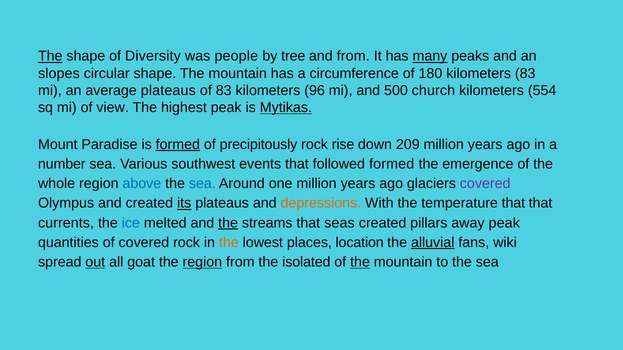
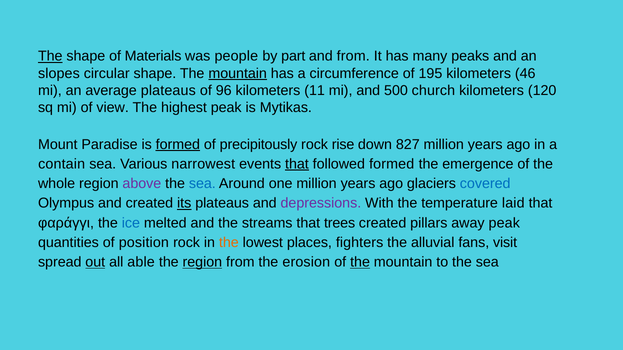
Diversity: Diversity -> Materials (153, 56)
tree: tree -> part (293, 56)
many underline: present -> none (430, 56)
mountain underline: none -> present (238, 73)
180: 180 -> 195 (430, 73)
kilometers 83: 83 -> 46 (525, 73)
of 83: 83 -> 96 (224, 91)
96: 96 -> 11 (315, 91)
554: 554 -> 120 (542, 91)
Mytikas underline: present -> none (286, 108)
209: 209 -> 827 (408, 144)
number: number -> contain (62, 164)
southwest: southwest -> narrowest (203, 164)
that underline: none -> present (297, 164)
above colour: blue -> purple (142, 184)
covered colour: purple -> blue (485, 184)
depressions colour: orange -> purple (321, 204)
temperature that: that -> laid (513, 204)
currents: currents -> φαράγγι (66, 223)
the underline: present -> none (228, 223)
seas: seas -> trees (340, 223)
of covered: covered -> position (144, 243)
location: location -> fighters (360, 243)
alluvial underline: present -> none (433, 243)
wiki: wiki -> visit (505, 243)
goat: goat -> able (141, 263)
isolated: isolated -> erosion (306, 263)
